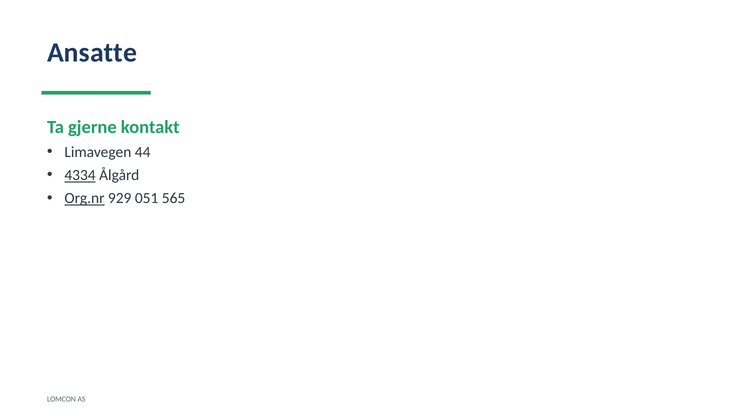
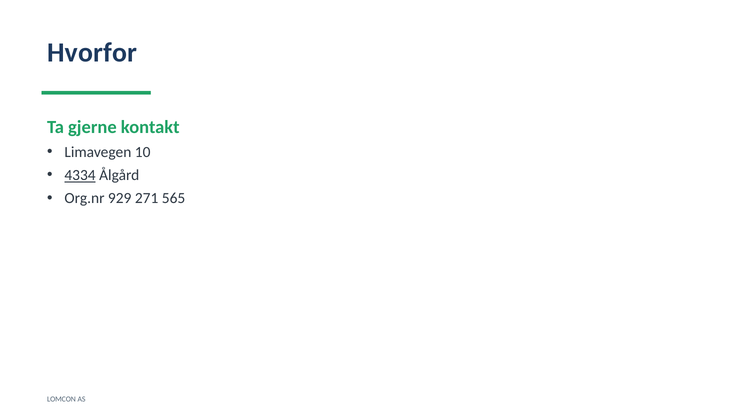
Ansatte: Ansatte -> Hvorfor (92, 53)
44: 44 -> 10 (143, 152)
Org.nr underline: present -> none (84, 198)
051: 051 -> 271 (147, 198)
